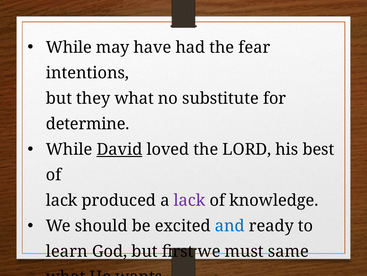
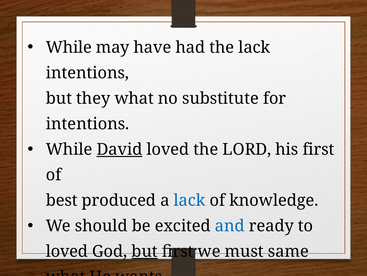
the fear: fear -> lack (254, 47)
determine: determine -> intentions (88, 124)
his best: best -> first (318, 149)
lack: lack -> best (62, 200)
lack colour: purple -> blue (190, 200)
learn: learn -> loved (67, 251)
but underline: none -> present (145, 251)
